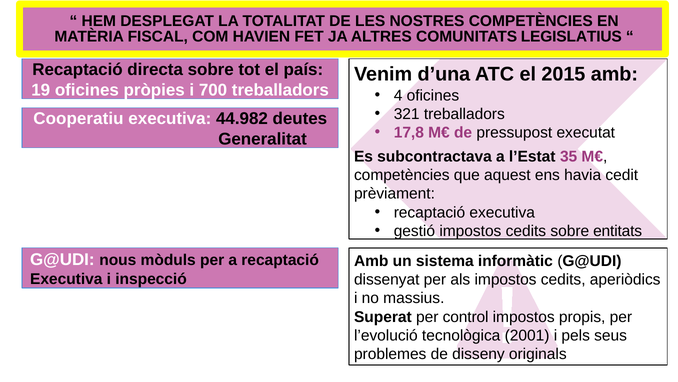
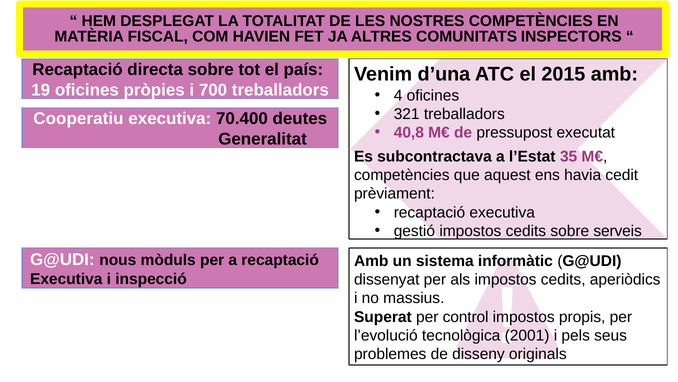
LEGISLATIUS: LEGISLATIUS -> INSPECTORS (571, 36)
44.982: 44.982 -> 70.400 (242, 118)
17,8: 17,8 -> 40,8 (409, 133)
entitats: entitats -> serveis (618, 231)
